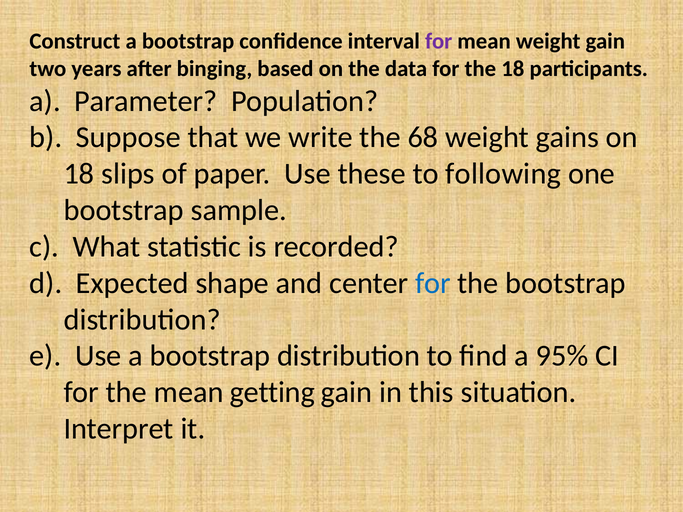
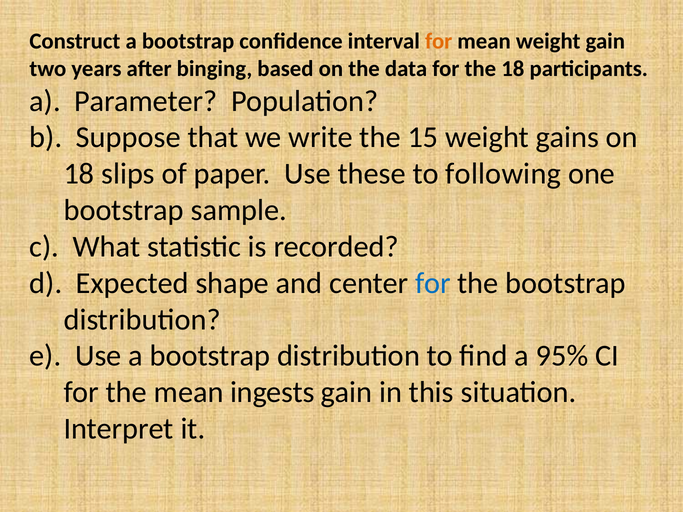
for colour: purple -> orange (439, 41)
68: 68 -> 15 (423, 138)
getting: getting -> ingests (272, 393)
